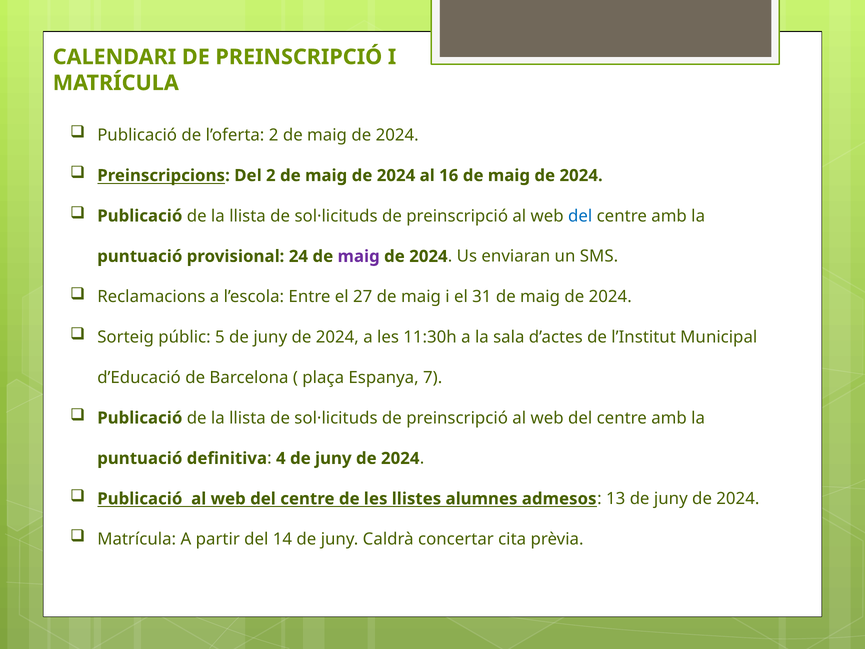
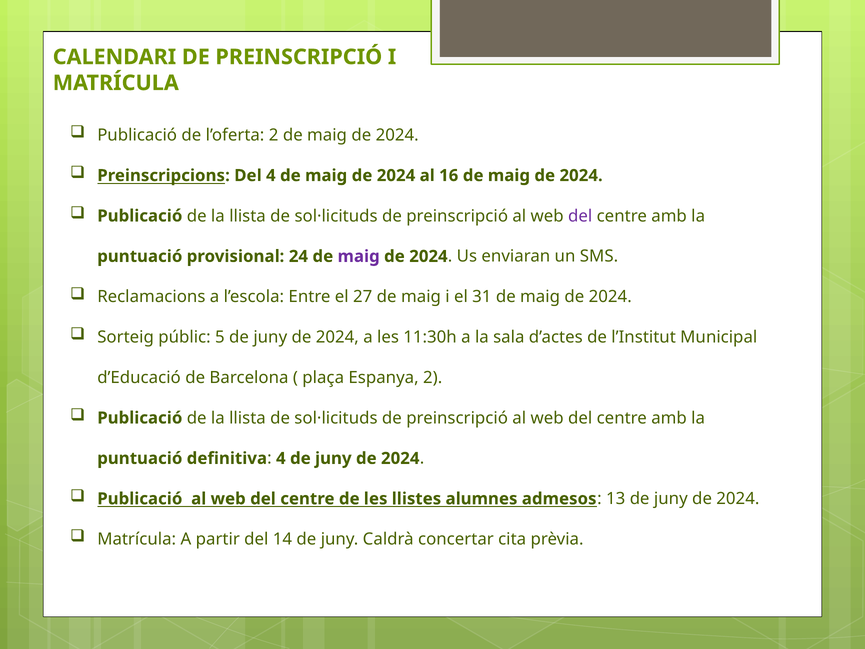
Del 2: 2 -> 4 (271, 175)
del colour: blue -> purple (580, 216)
Espanya 7: 7 -> 2 (433, 377)
